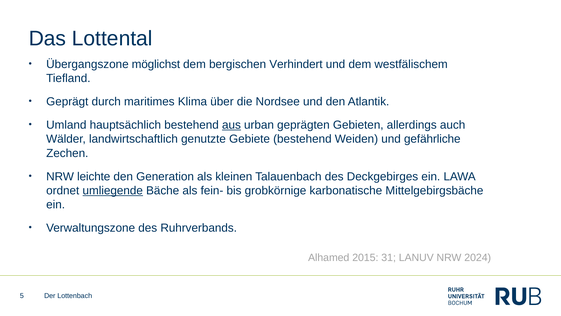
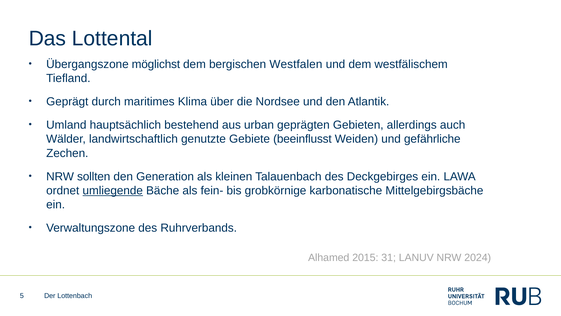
Verhindert: Verhindert -> Westfalen (296, 64)
aus underline: present -> none (231, 125)
Gebiete bestehend: bestehend -> beeinflusst (302, 139)
leichte: leichte -> sollten (94, 176)
